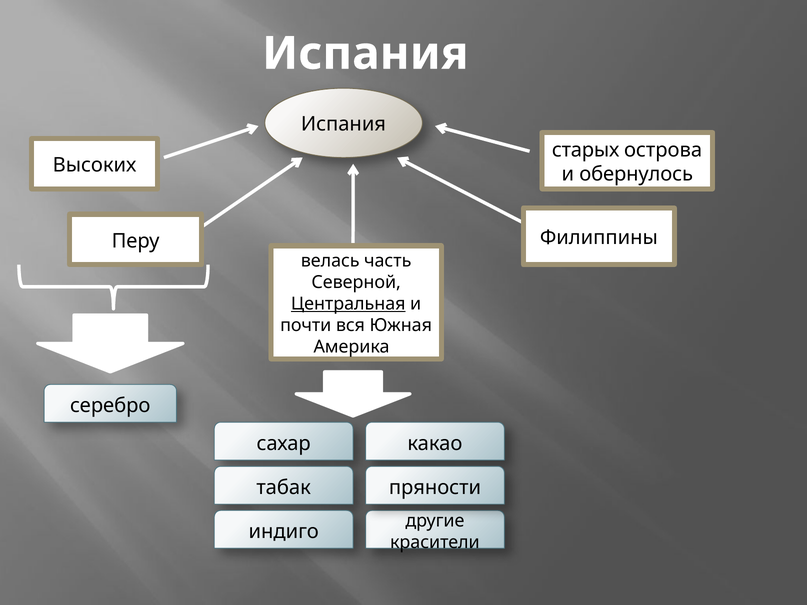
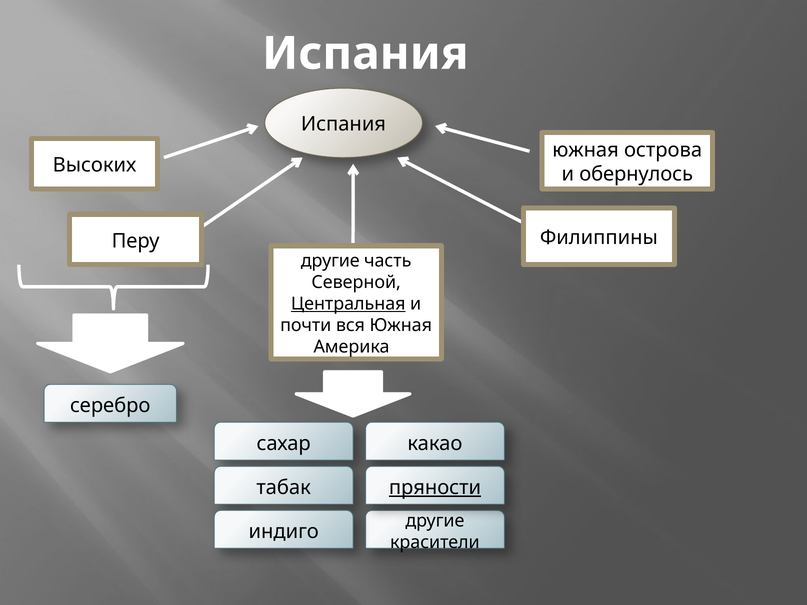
старых: старых -> южная (586, 150)
велась: велась -> другие (330, 261)
пряности underline: none -> present (435, 488)
